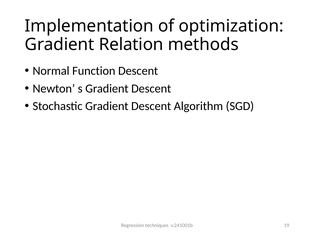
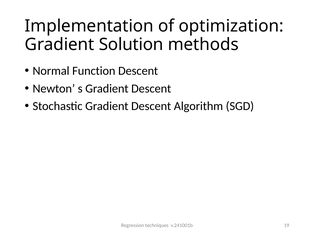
Relation: Relation -> Solution (131, 44)
